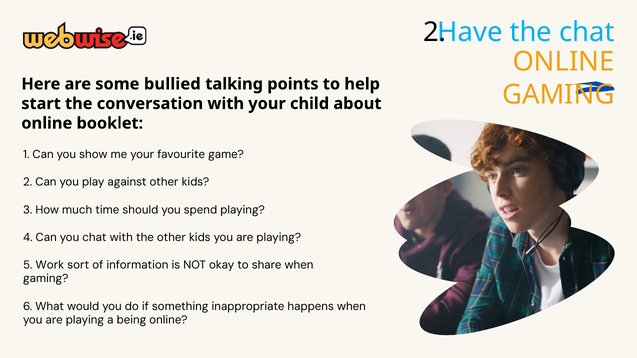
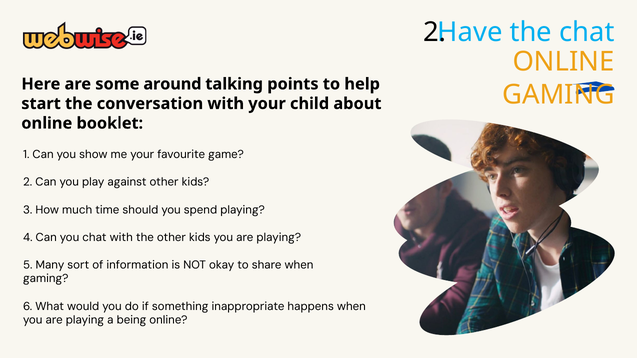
bullied: bullied -> around (172, 84)
Work: Work -> Many (50, 265)
